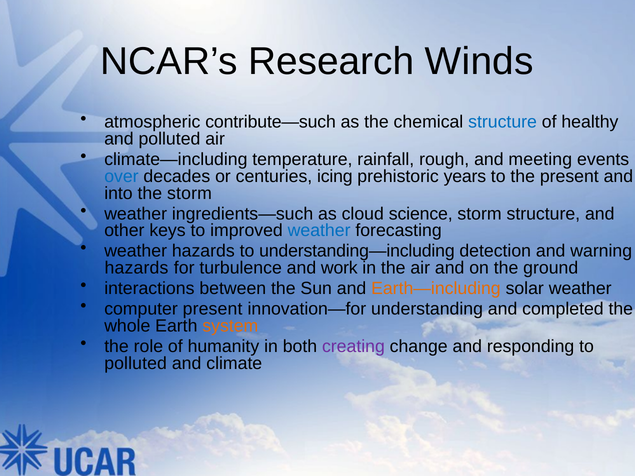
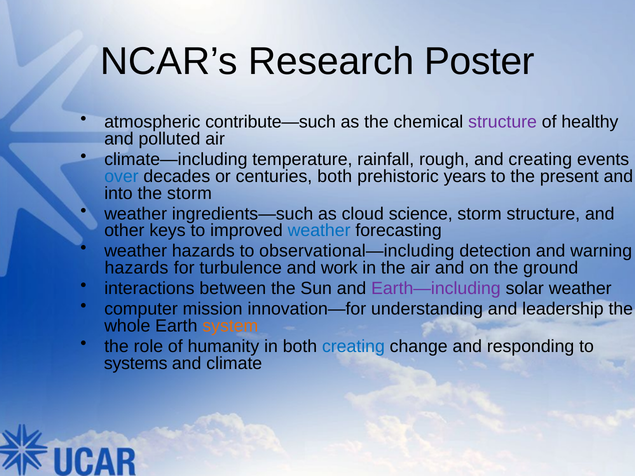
Winds: Winds -> Poster (480, 61)
structure colour: blue -> purple (503, 122)
and meeting: meeting -> creating (540, 159)
centuries icing: icing -> both (335, 176)
understanding—including: understanding—including -> observational—including (357, 251)
Earth—including colour: orange -> purple (436, 289)
computer present: present -> mission (213, 309)
completed: completed -> leadership (563, 309)
creating colour: purple -> blue (353, 347)
polluted: polluted -> systems (136, 364)
